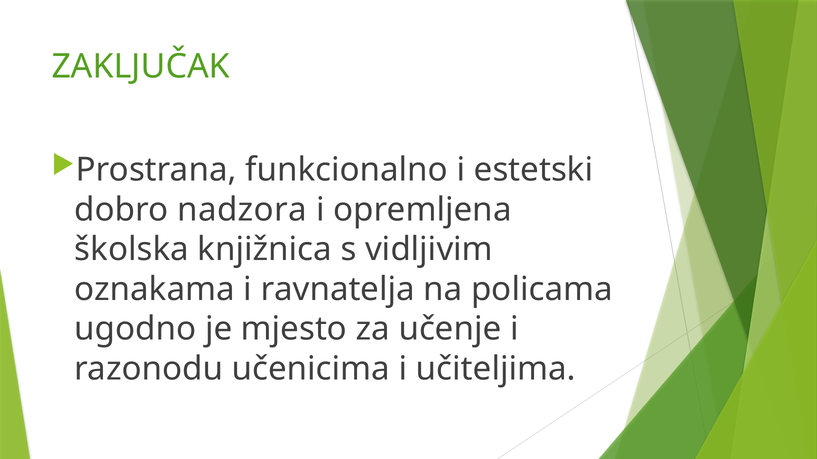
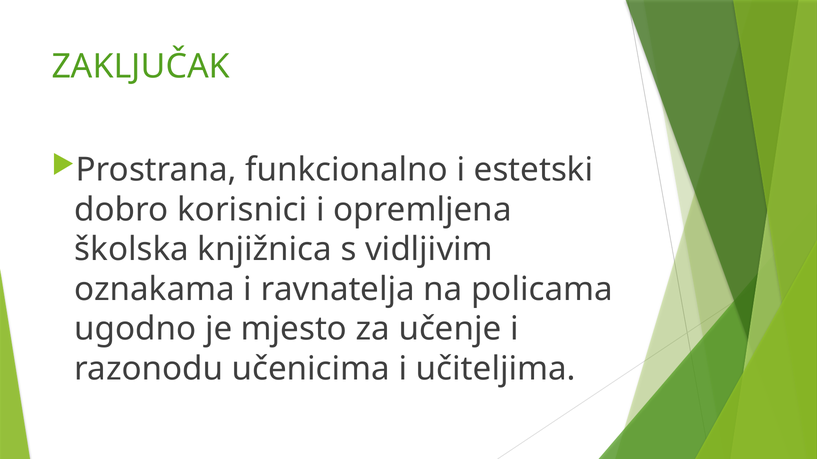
nadzora: nadzora -> korisnici (242, 210)
